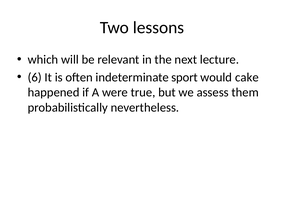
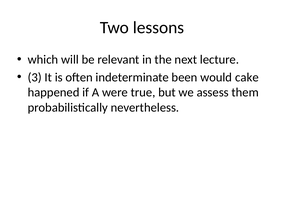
6: 6 -> 3 (35, 77)
sport: sport -> been (184, 77)
